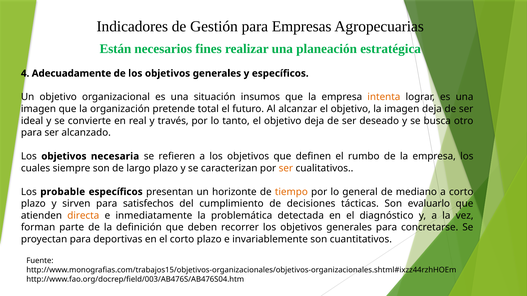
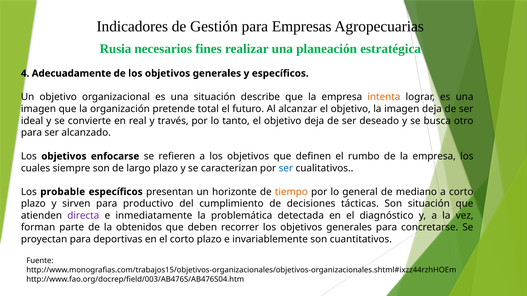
Están: Están -> Rusia (115, 49)
insumos: insumos -> describe (260, 97)
necesaria: necesaria -> enfocarse (115, 157)
ser colour: orange -> blue (286, 168)
satisfechos: satisfechos -> productivo (148, 204)
Son evaluarlo: evaluarlo -> situación (429, 204)
directa colour: orange -> purple (83, 216)
definición: definición -> obtenidos (139, 228)
